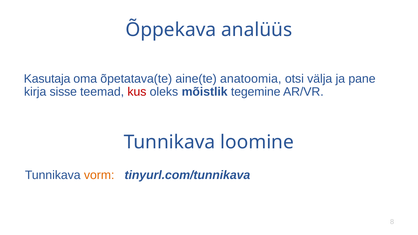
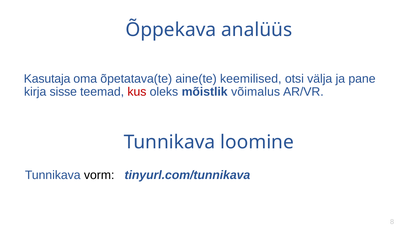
anatoomia: anatoomia -> keemilised (251, 79)
tegemine: tegemine -> võimalus (256, 92)
vorm colour: orange -> black (99, 175)
